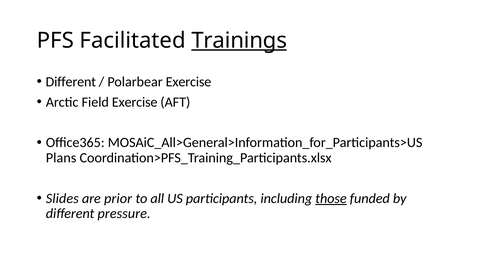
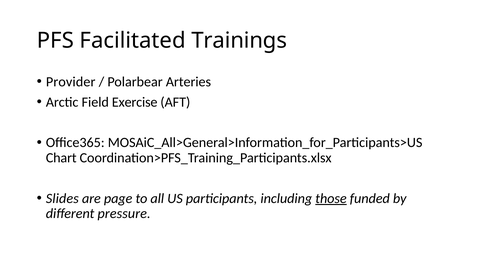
Trainings underline: present -> none (239, 41)
Different: Different -> Provider (71, 82)
Polarbear Exercise: Exercise -> Arteries (188, 82)
Plans: Plans -> Chart (61, 158)
prior: prior -> page (118, 198)
